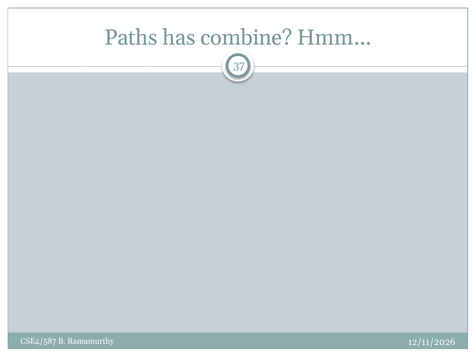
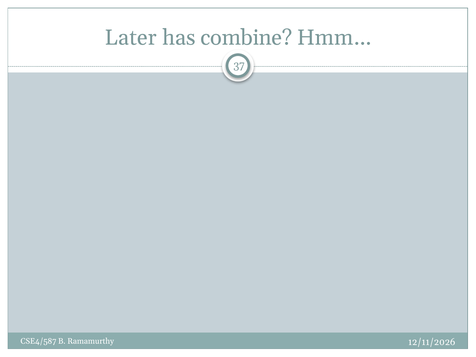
Paths: Paths -> Later (131, 37)
